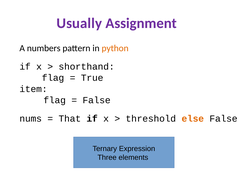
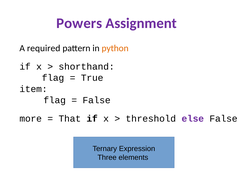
Usually: Usually -> Powers (79, 23)
numbers: numbers -> required (44, 48)
nums: nums -> more (31, 119)
else colour: orange -> purple (193, 119)
